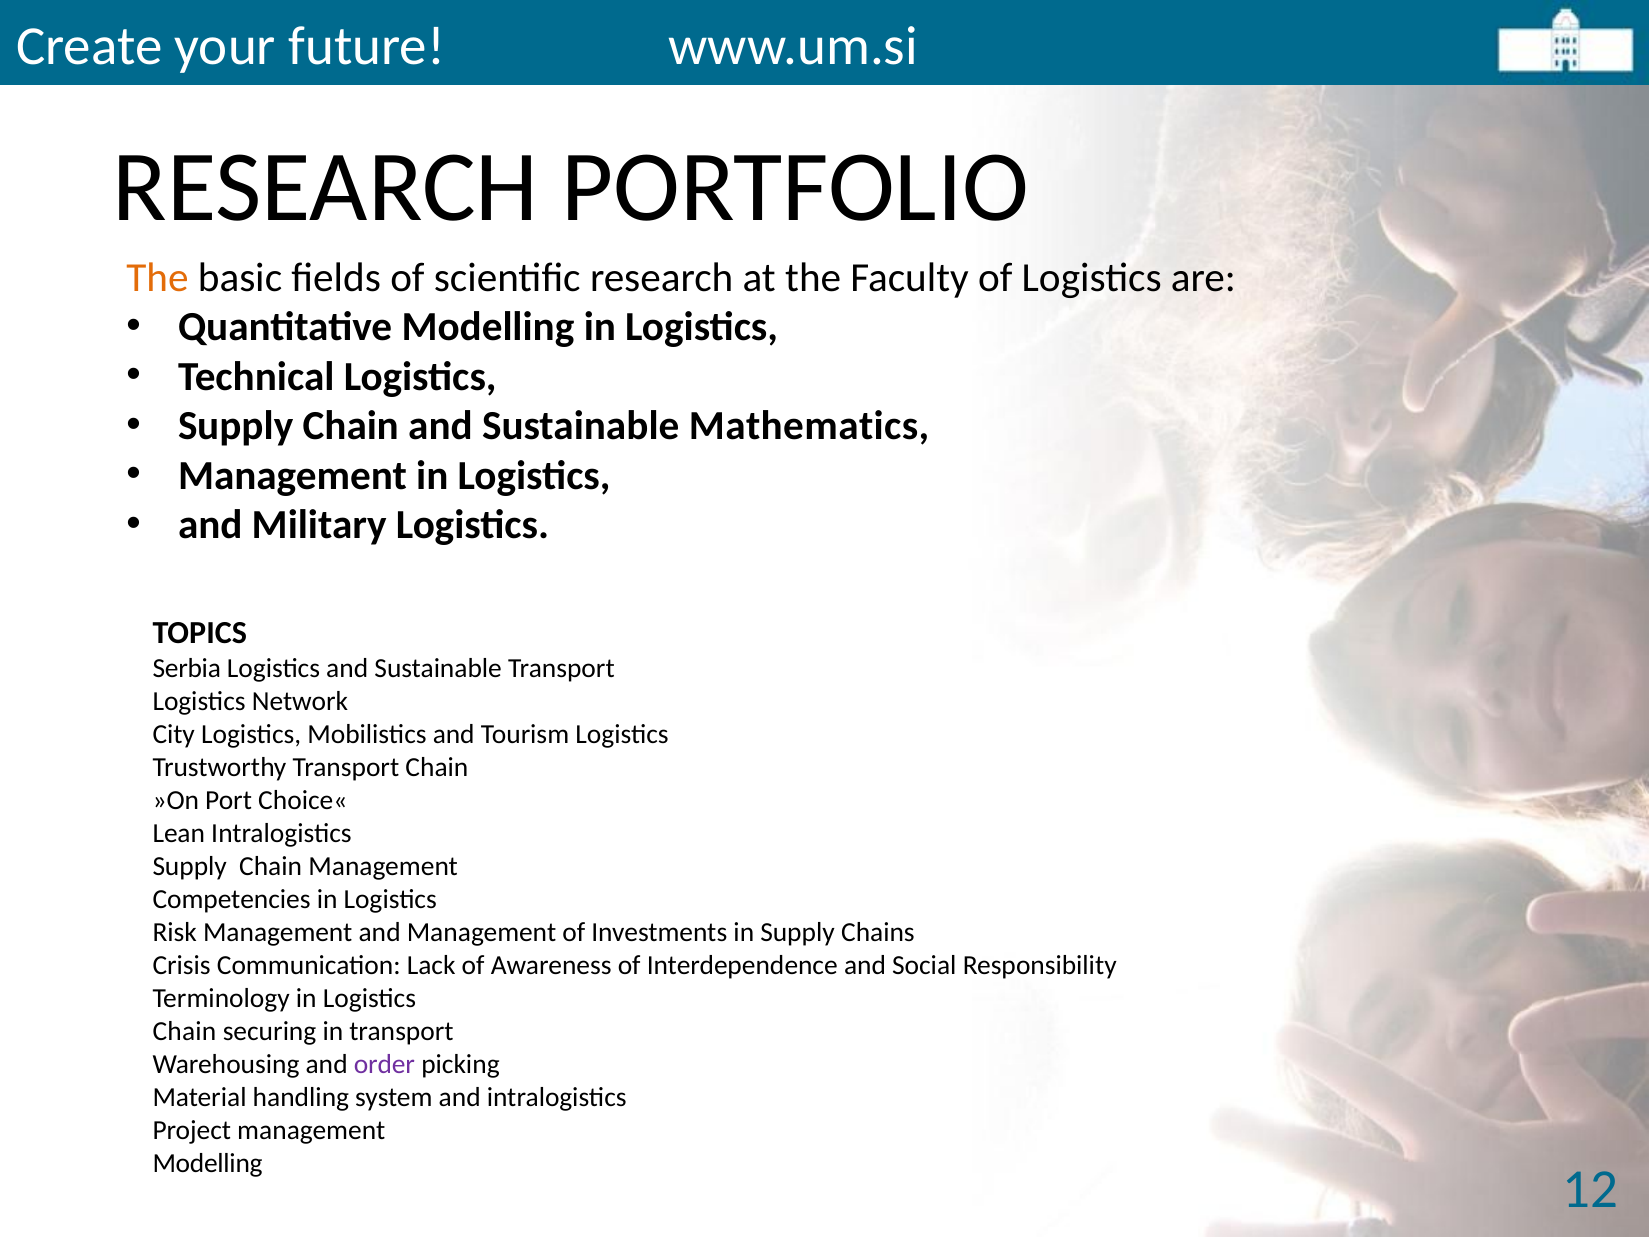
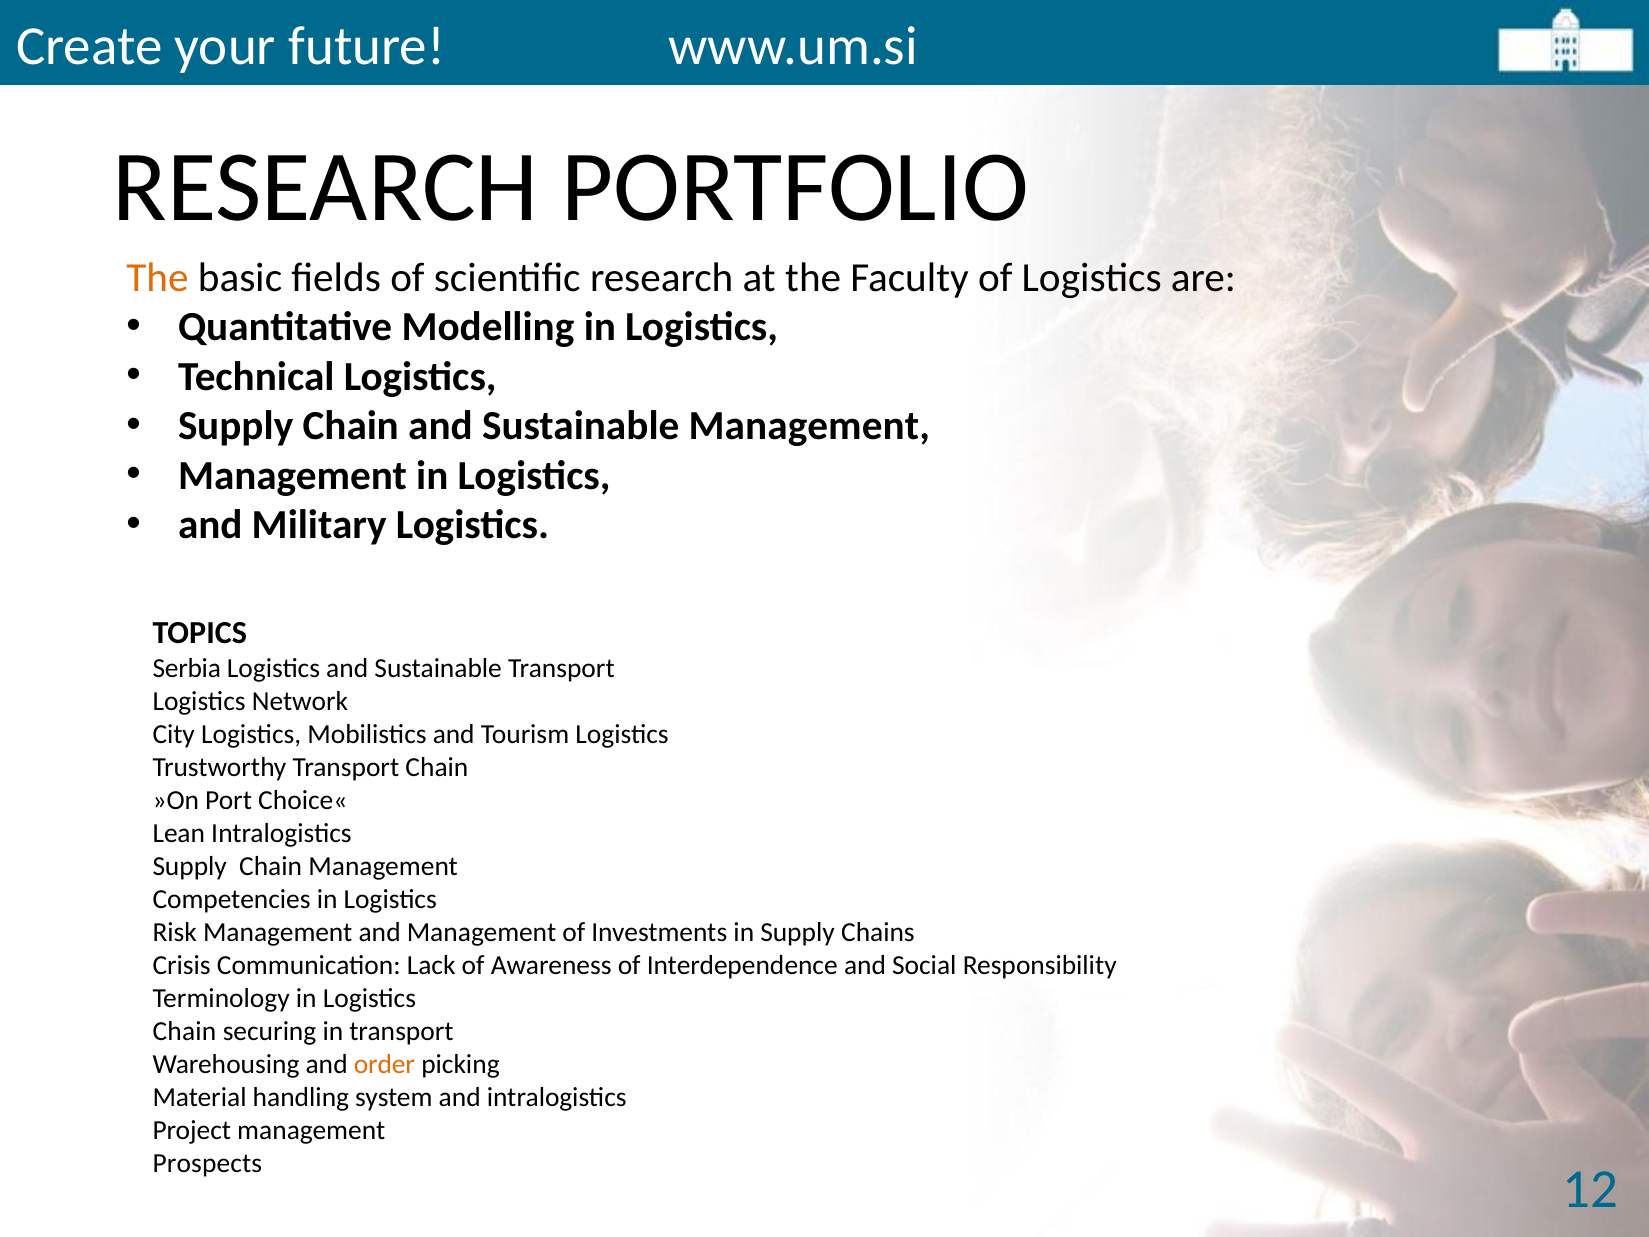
Sustainable Mathematics: Mathematics -> Management (809, 426)
order colour: purple -> orange (384, 1064)
Modelling: Modelling -> Prospects (207, 1163)
